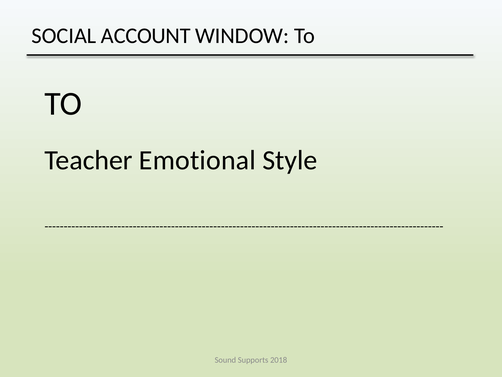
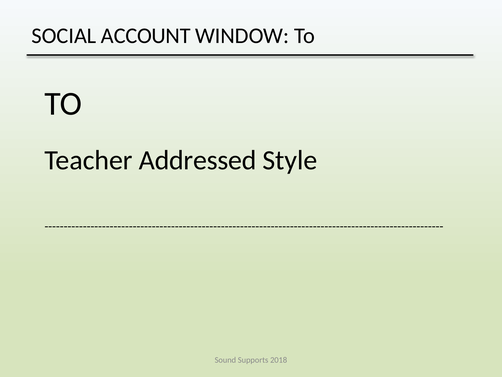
Emotional: Emotional -> Addressed (198, 160)
